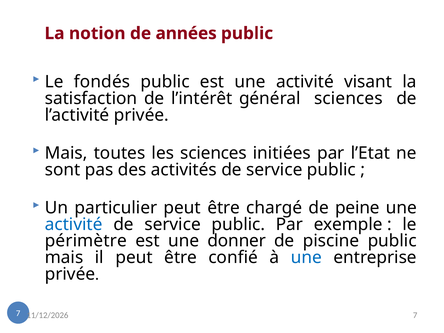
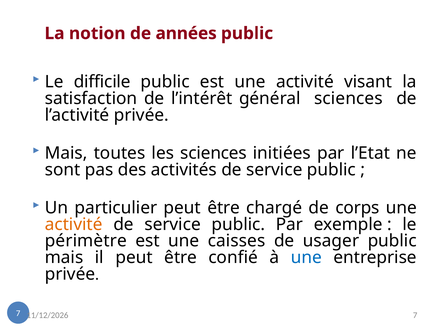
fondés: fondés -> difficile (102, 82)
peine: peine -> corps (357, 208)
activité colour: blue -> orange (74, 224)
donner: donner -> caisses (237, 241)
piscine: piscine -> usager (331, 241)
